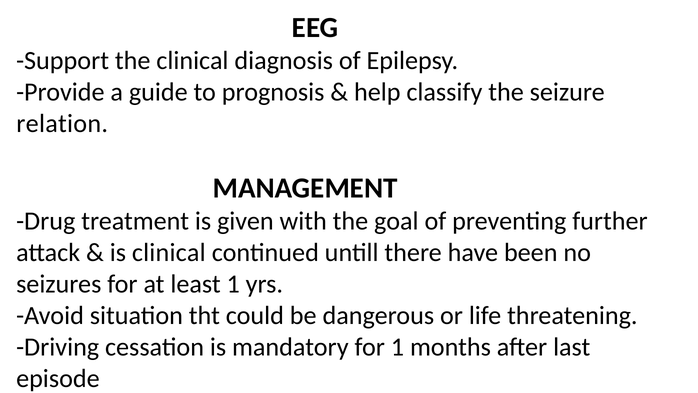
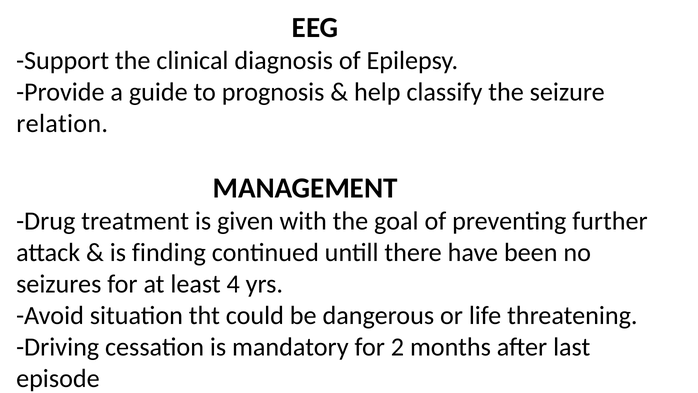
is clinical: clinical -> finding (169, 252)
least 1: 1 -> 4 (233, 284)
for 1: 1 -> 2 (397, 347)
